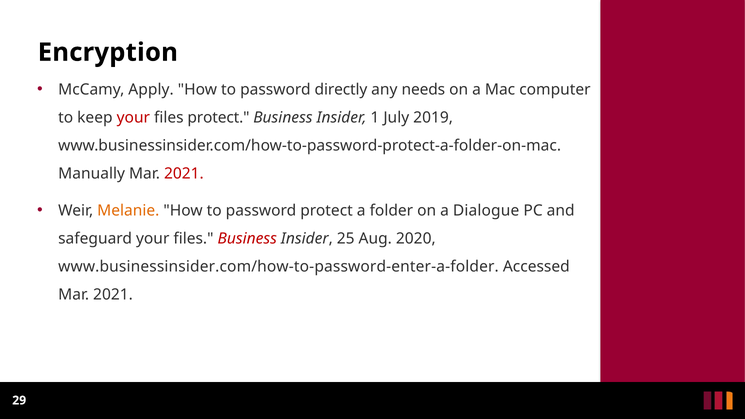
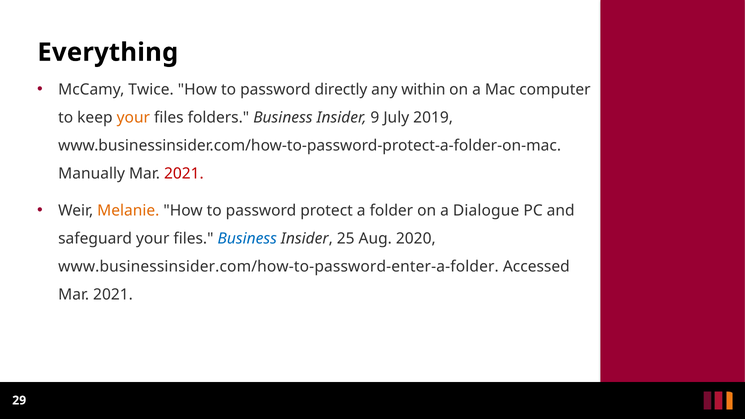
Encryption: Encryption -> Everything (108, 52)
Apply: Apply -> Twice (151, 90)
needs: needs -> within (423, 90)
your colour: red -> orange (133, 118)
files protect: protect -> folders (218, 118)
1: 1 -> 9 (375, 118)
Business colour: red -> blue (247, 239)
